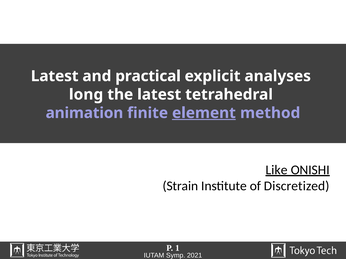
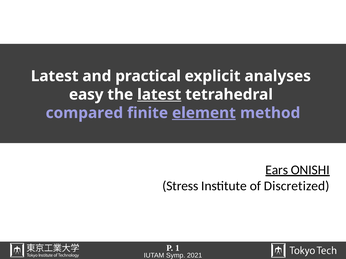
long: long -> easy (86, 95)
latest underline: none -> present (159, 95)
animation: animation -> compared (84, 113)
Like: Like -> Ears (277, 170)
Strain: Strain -> Stress (180, 186)
